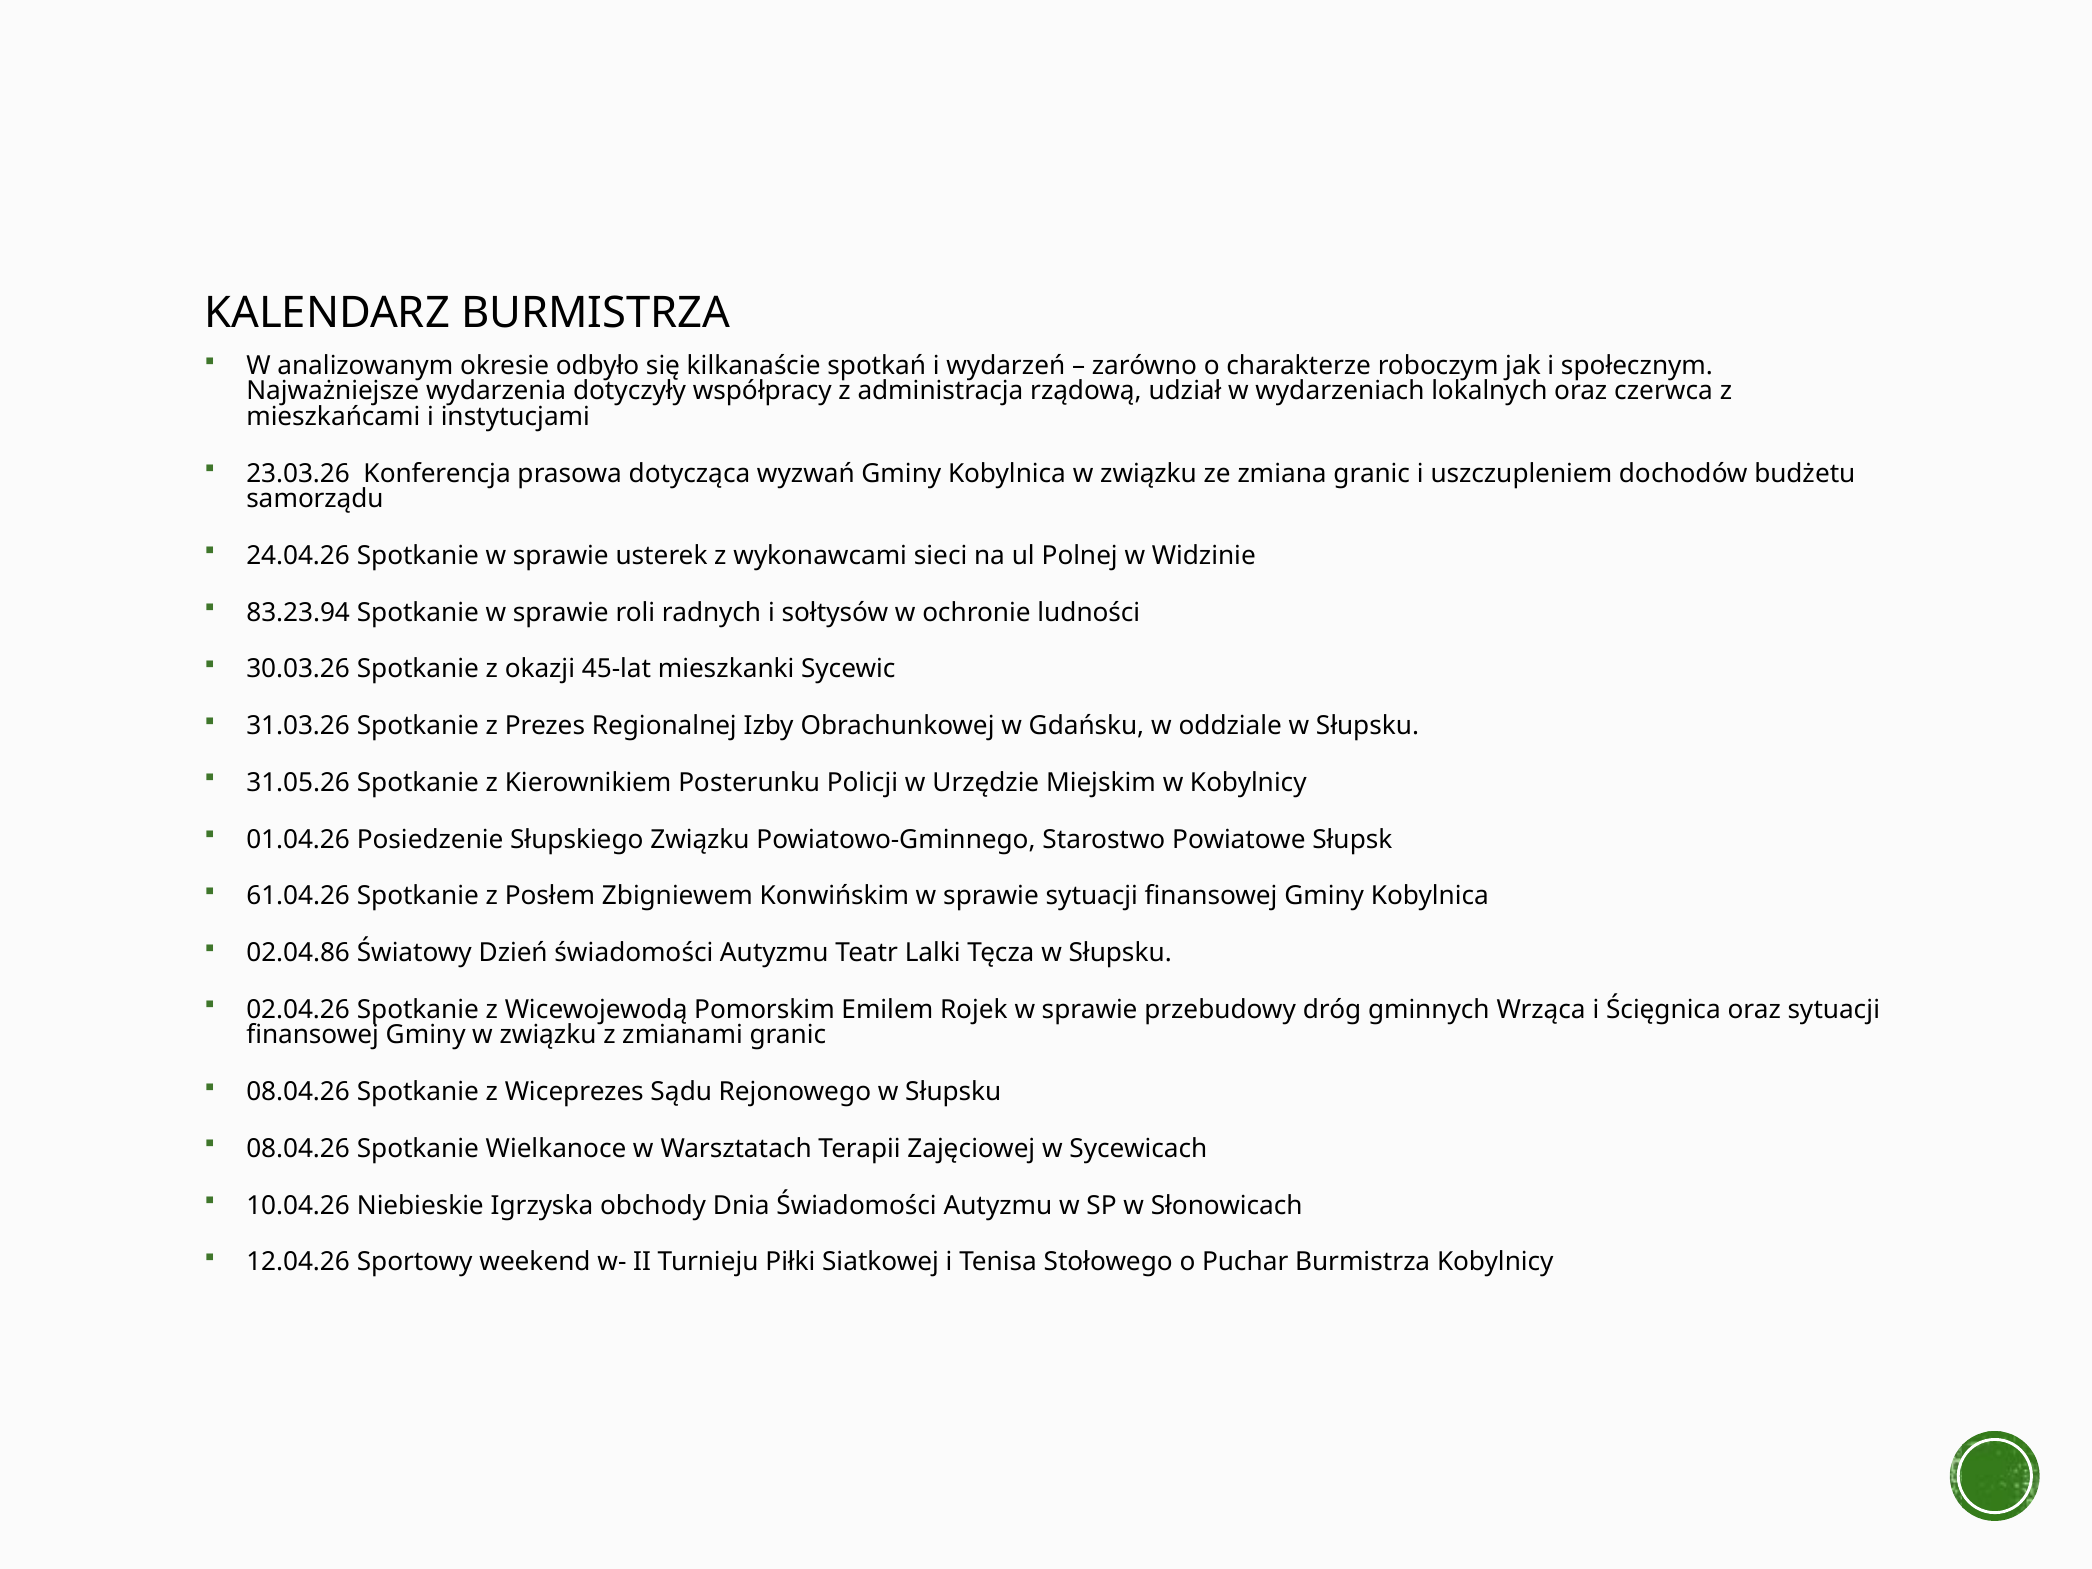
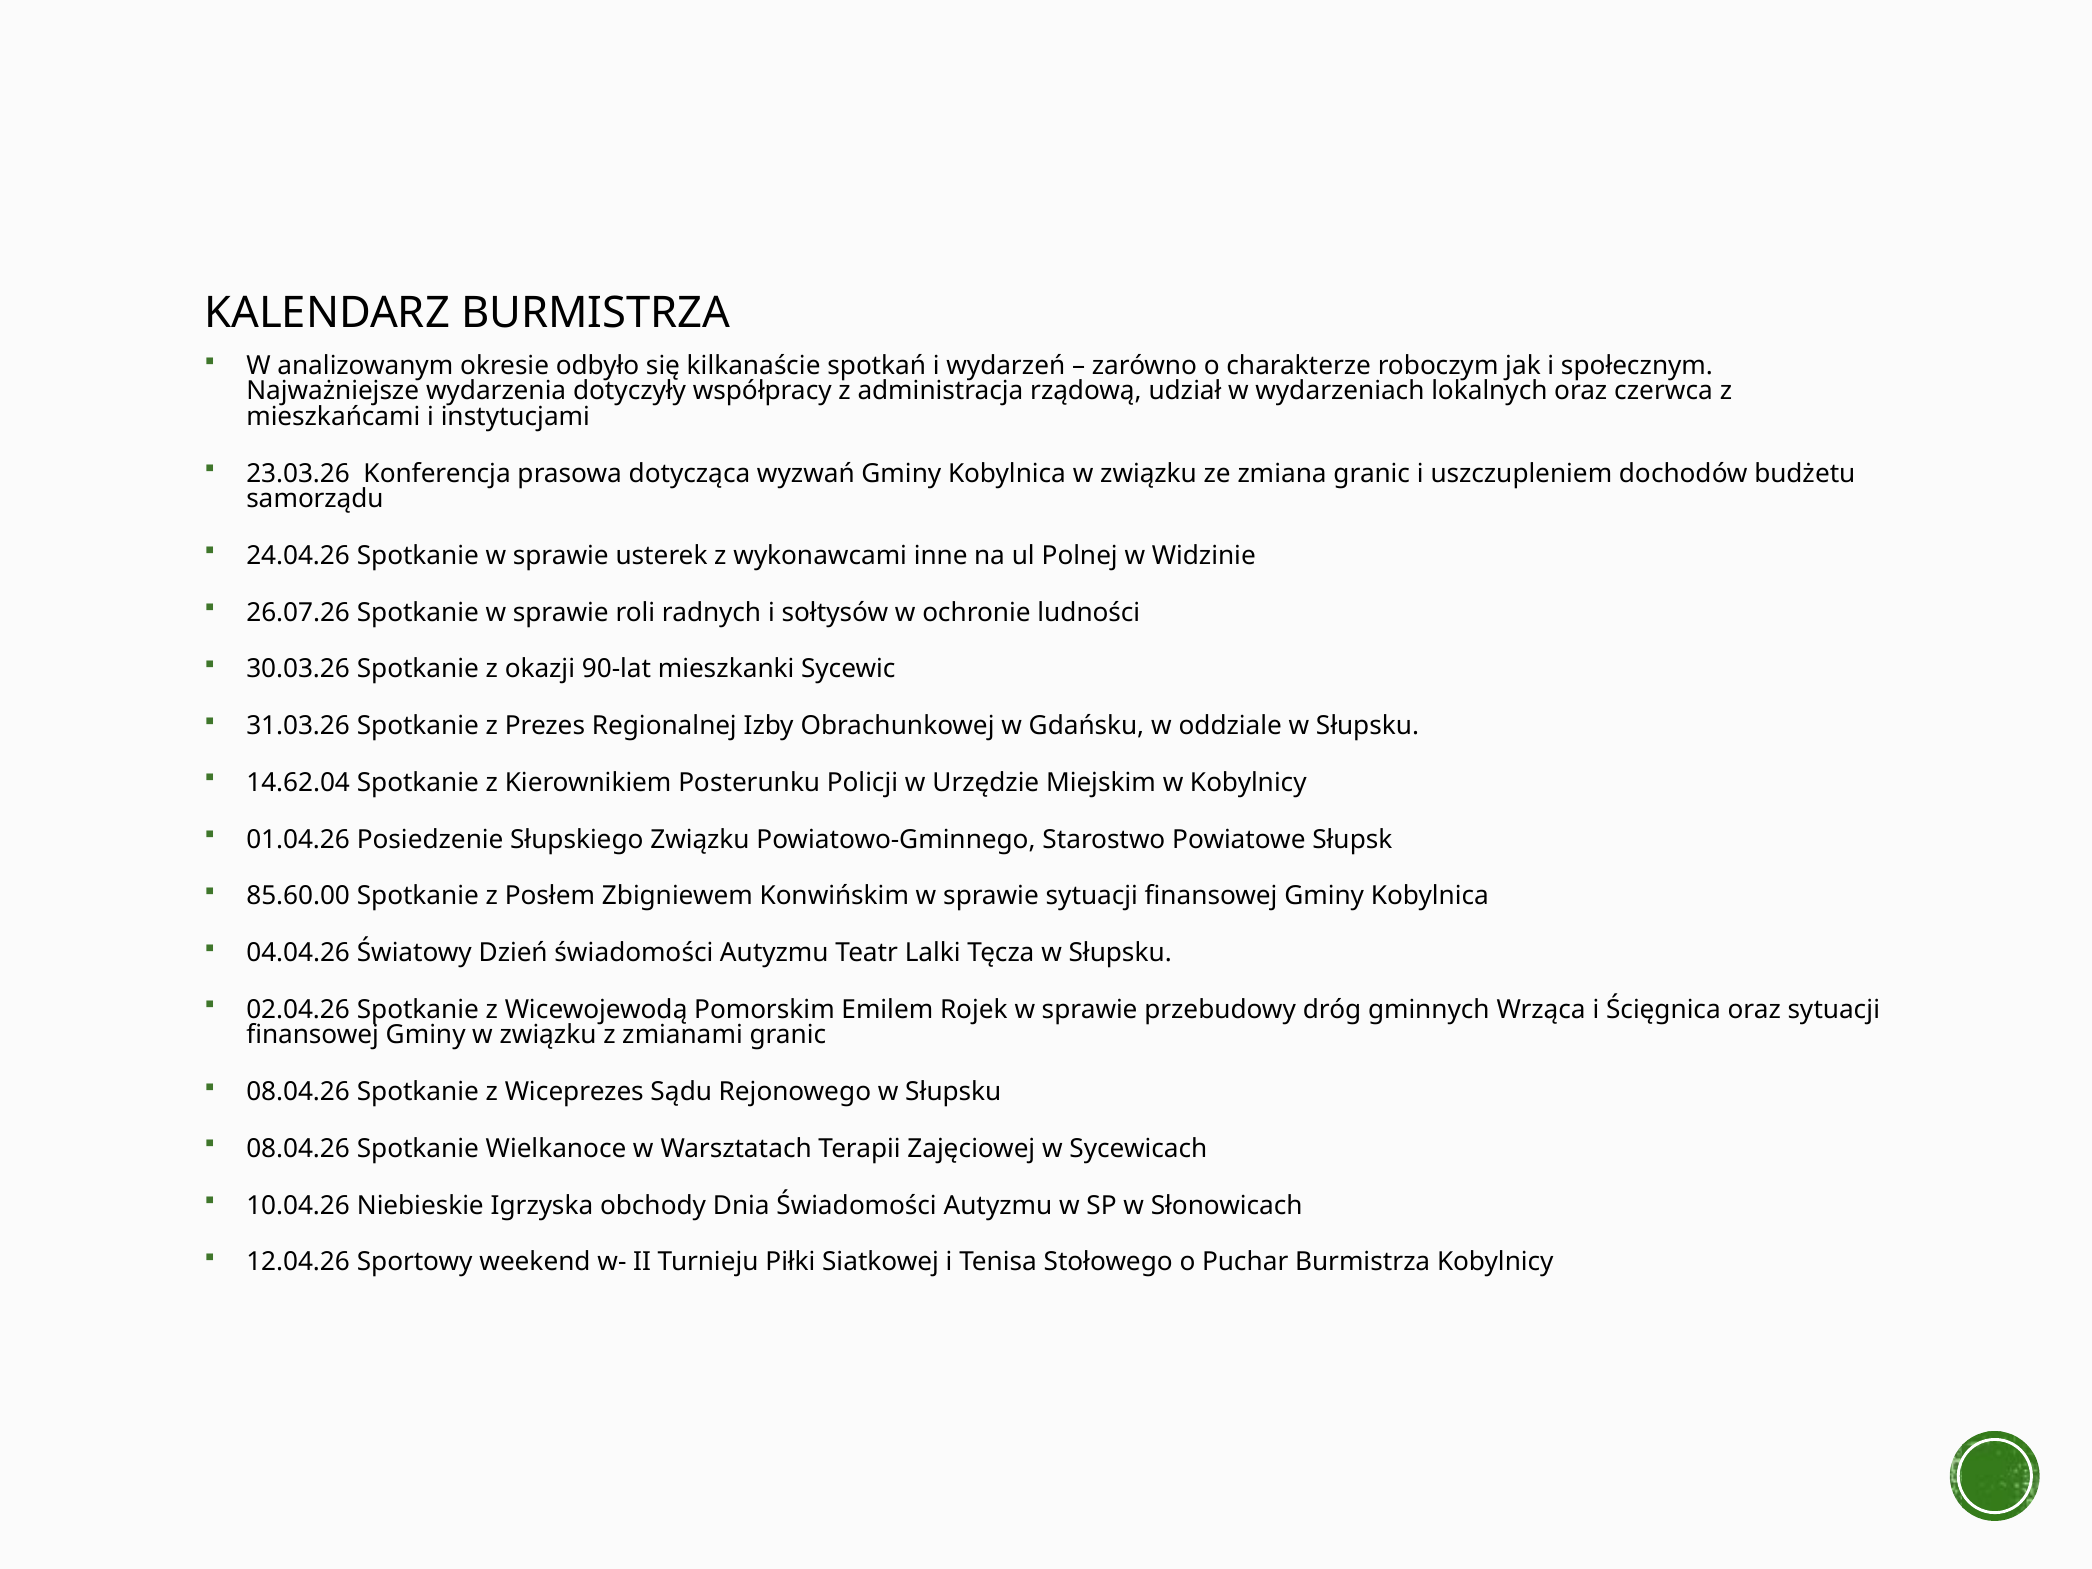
sieci: sieci -> inne (941, 556)
83.23.94: 83.23.94 -> 26.07.26 (298, 612)
45-lat: 45-lat -> 90-lat (617, 669)
31.05.26: 31.05.26 -> 14.62.04 (298, 783)
61.04.26: 61.04.26 -> 85.60.00 (298, 896)
02.04.86: 02.04.86 -> 04.04.26 (298, 953)
